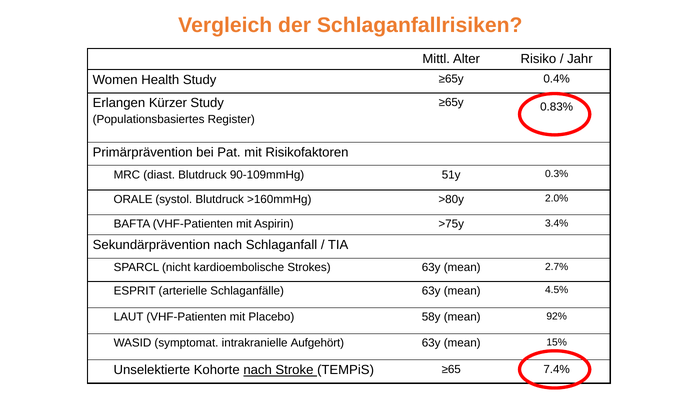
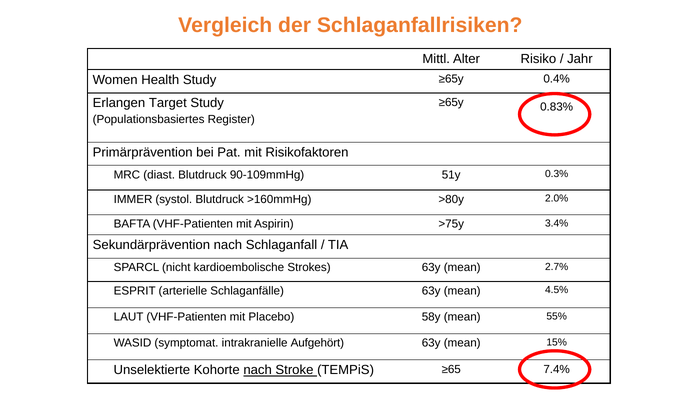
Kürzer: Kürzer -> Target (168, 103)
ORALE: ORALE -> IMMER (133, 199)
92%: 92% -> 55% (557, 316)
